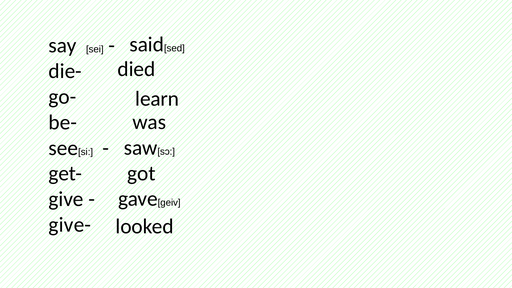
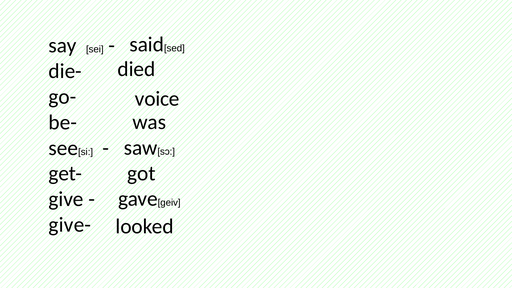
learn: learn -> voice (157, 99)
